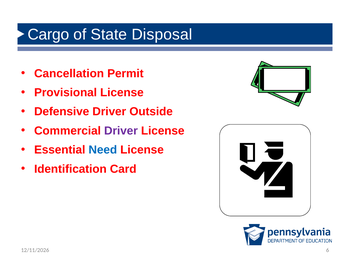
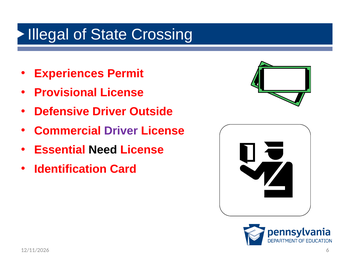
Cargo: Cargo -> Illegal (48, 35)
Disposal: Disposal -> Crossing (162, 35)
Cancellation: Cancellation -> Experiences (69, 74)
Need colour: blue -> black (103, 150)
